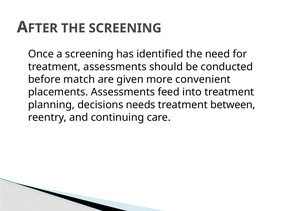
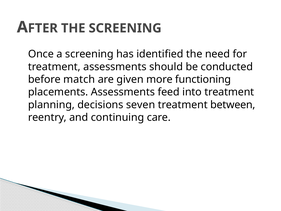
convenient: convenient -> functioning (203, 79)
needs: needs -> seven (141, 105)
